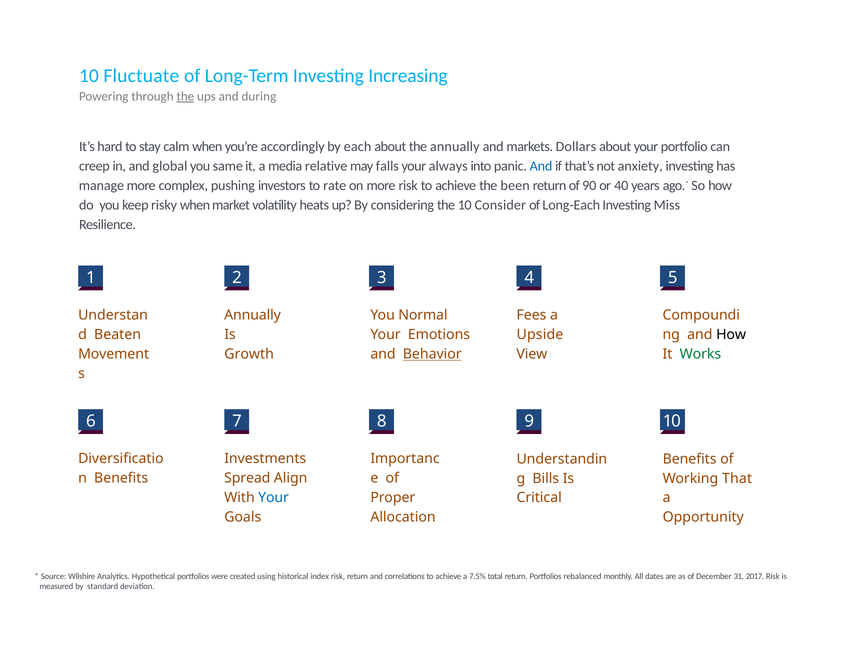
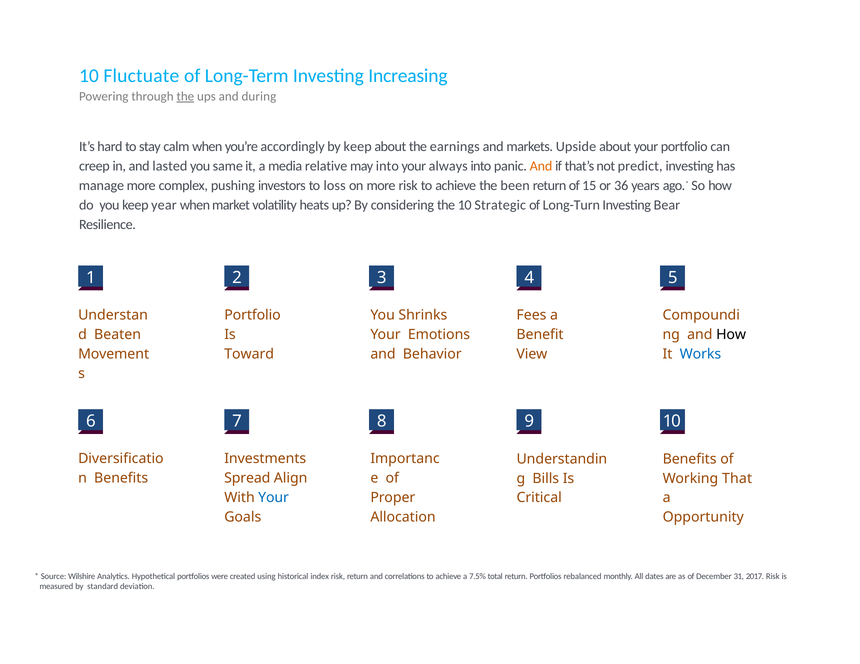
by each: each -> keep (358, 147)
the annually: annually -> earnings (455, 147)
Dollars: Dollars -> Upside (576, 147)
global: global -> lasted (170, 166)
may falls: falls -> into (387, 166)
And colour: blue -> orange (541, 166)
anxiety: anxiety -> predict (640, 166)
rate: rate -> loss (335, 186)
90: 90 -> 15 (589, 186)
40: 40 -> 36 (621, 186)
risky: risky -> year (164, 205)
Consider: Consider -> Strategic (500, 205)
Long-Each: Long-Each -> Long-Turn (571, 205)
Miss: Miss -> Bear (667, 205)
Annually: Annually -> Portfolio (253, 315)
Normal: Normal -> Shrinks (423, 315)
Upside: Upside -> Benefit (540, 335)
Growth: Growth -> Toward (249, 354)
Behavior underline: present -> none (432, 354)
Works colour: green -> blue (700, 355)
